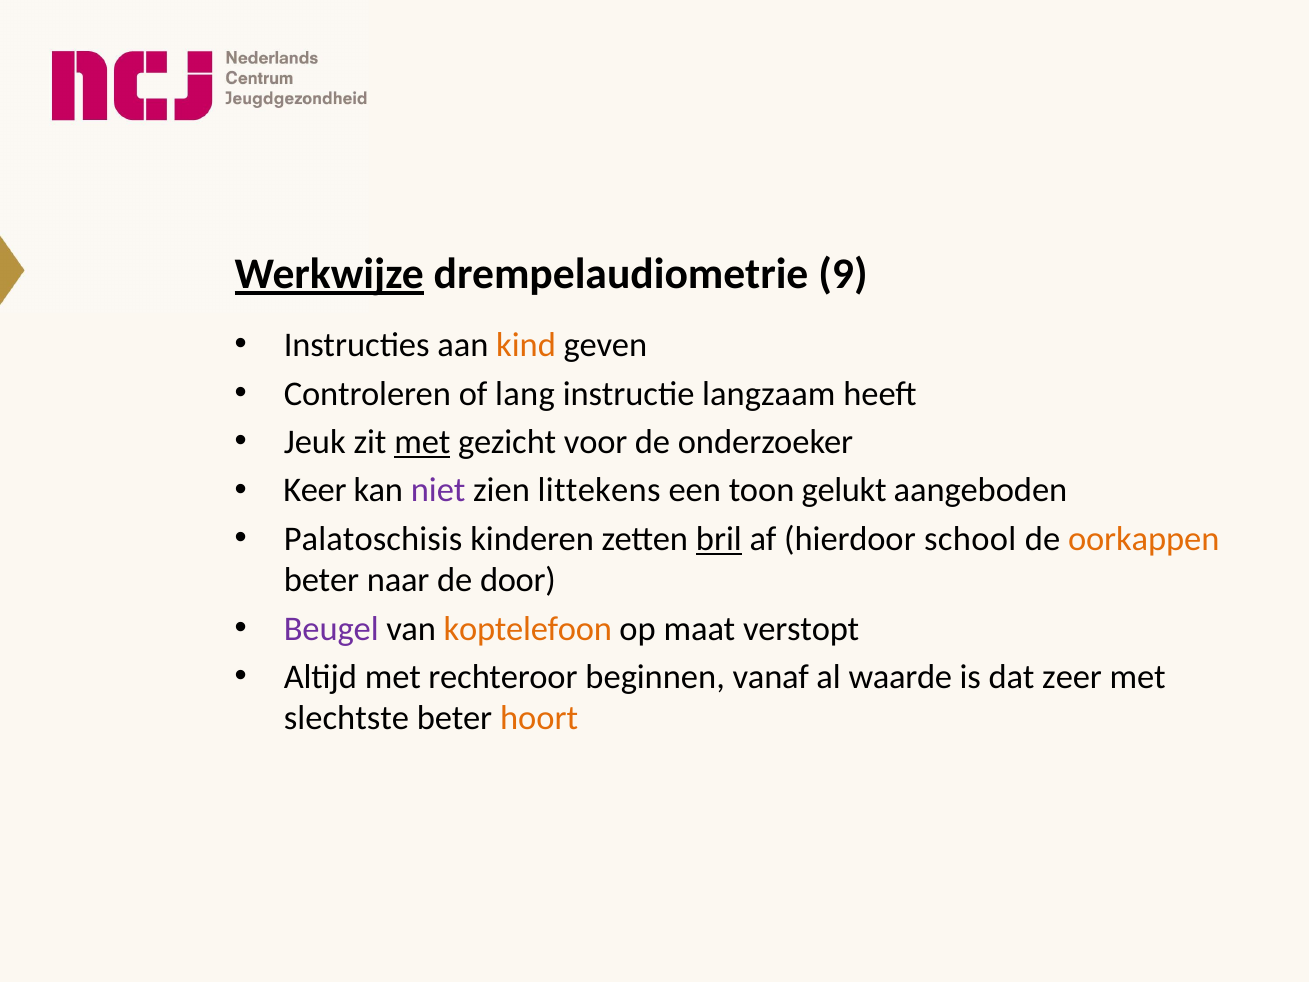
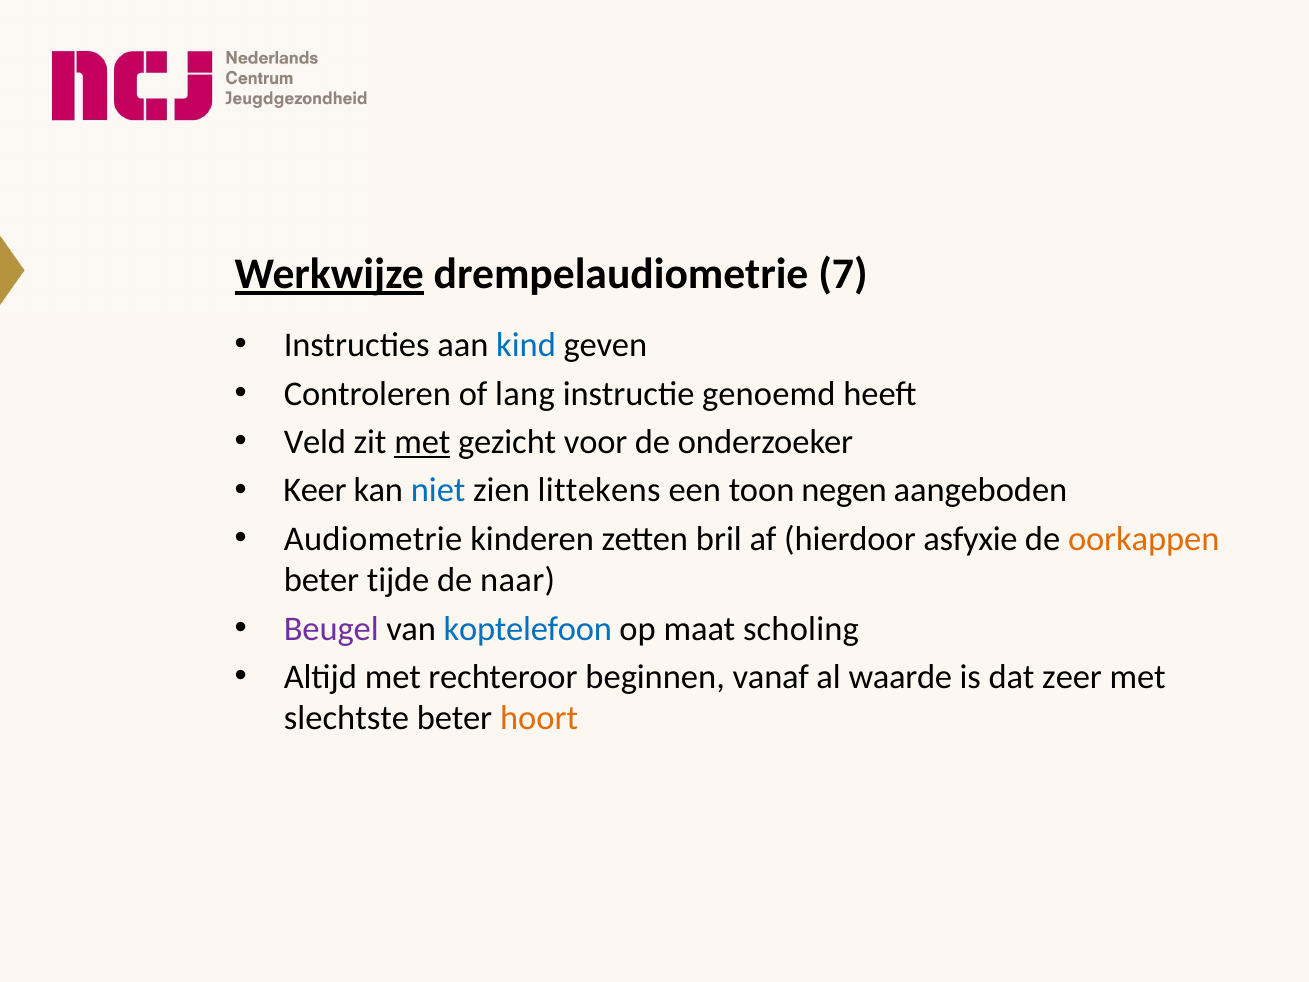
9: 9 -> 7 (843, 274)
kind colour: orange -> blue (526, 345)
langzaam: langzaam -> genoemd (769, 394)
Jeuk: Jeuk -> Veld (315, 442)
niet colour: purple -> blue (438, 490)
gelukt: gelukt -> negen (844, 490)
Palatoschisis: Palatoschisis -> Audiometrie (373, 539)
bril underline: present -> none (719, 539)
school: school -> asfyxie (971, 539)
naar: naar -> tijde (398, 580)
door: door -> naar (518, 580)
koptelefoon colour: orange -> blue (528, 629)
verstopt: verstopt -> scholing (801, 629)
